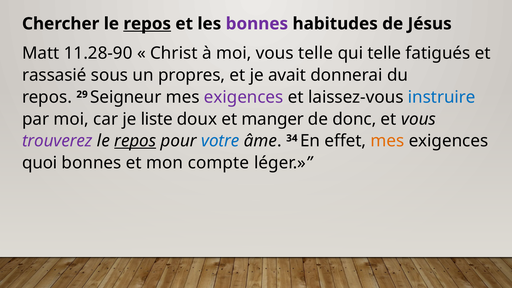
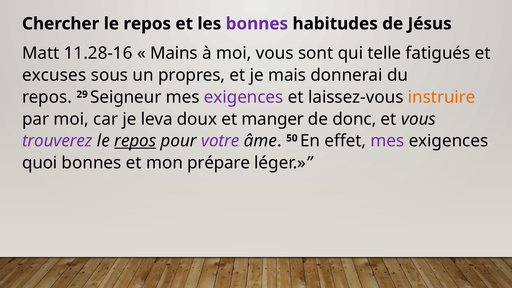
repos underline: present -> none (147, 24)
11.28-90: 11.28-90 -> 11.28-16 (98, 53)
Christ: Christ -> Mains (174, 53)
vous telle: telle -> sont (316, 53)
rassasié: rassasié -> excuses (54, 75)
avait: avait -> mais (287, 75)
instruire colour: blue -> orange (442, 97)
liste: liste -> leva (157, 119)
votre colour: blue -> purple (220, 141)
34: 34 -> 50 (292, 138)
mes colour: orange -> purple (388, 141)
compte: compte -> prépare (219, 163)
